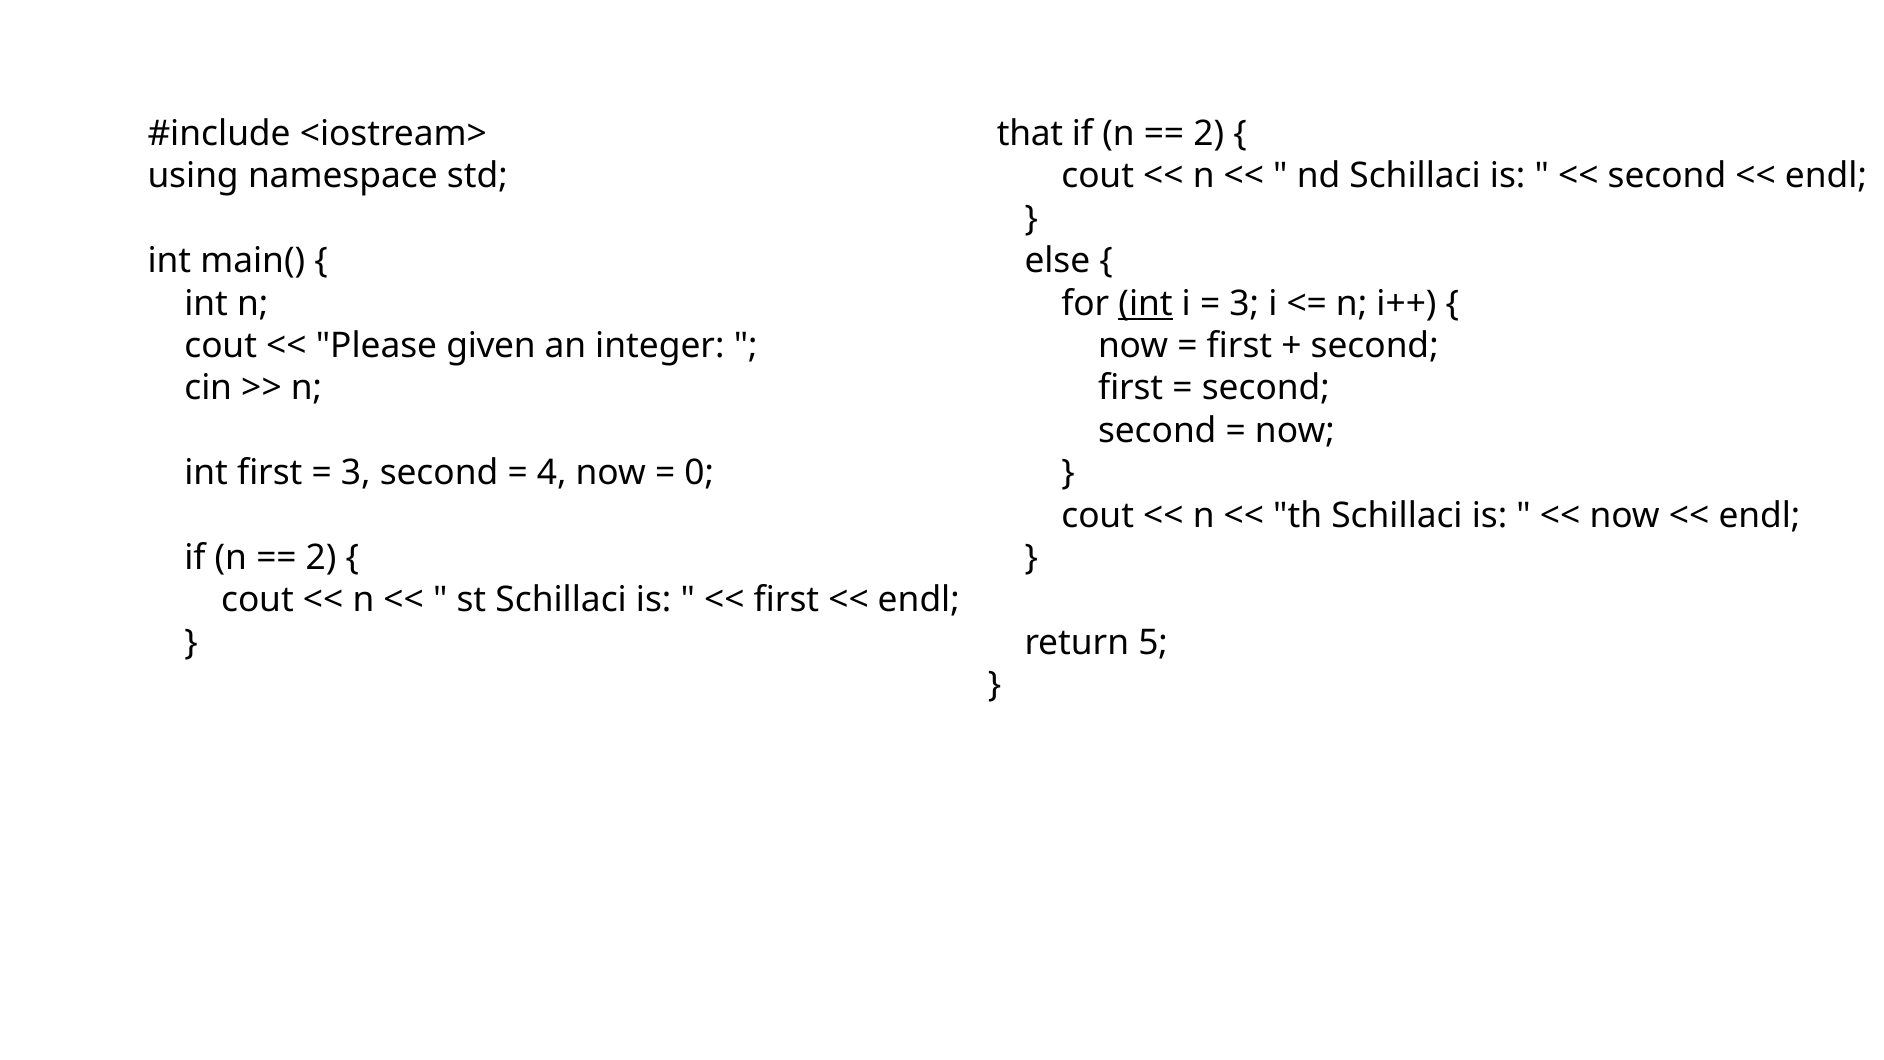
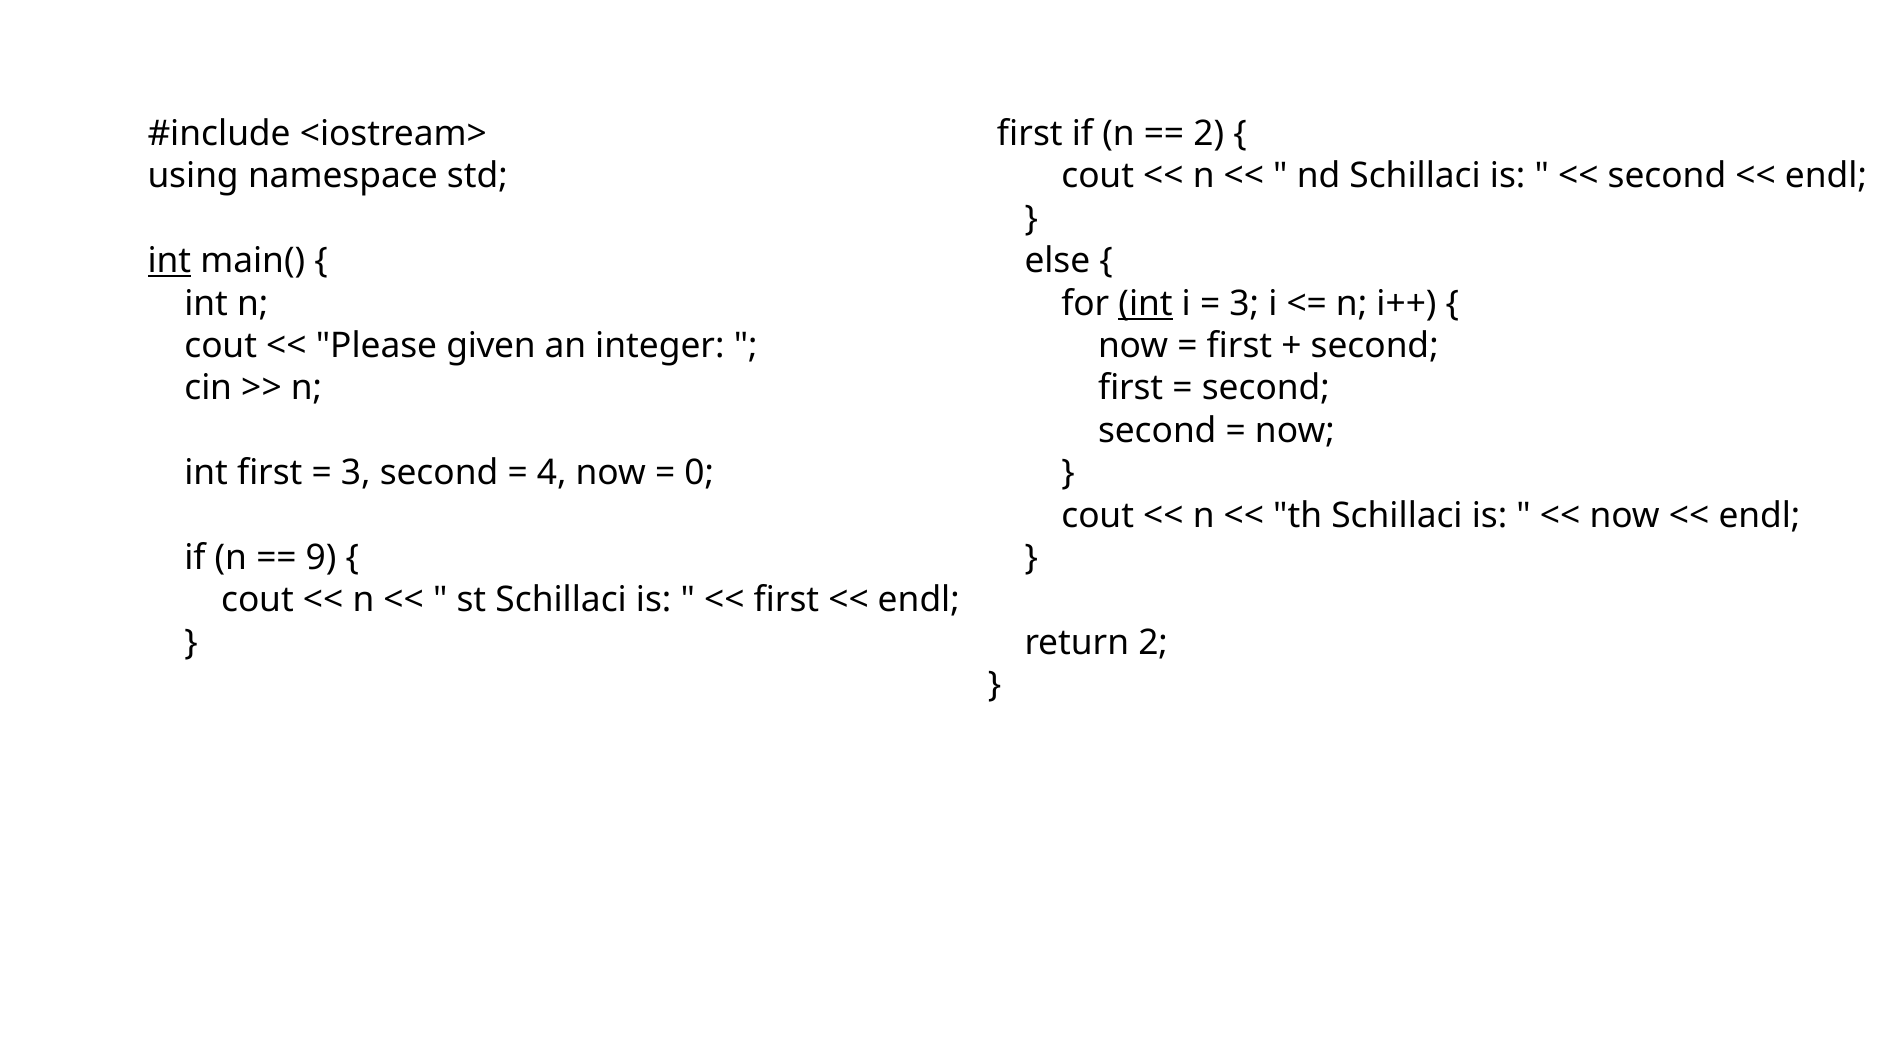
that: that -> first (1030, 134)
int underline: none -> present (169, 261)
2: 2 -> 9 (321, 558)
return 5: 5 -> 2 (1153, 643)
